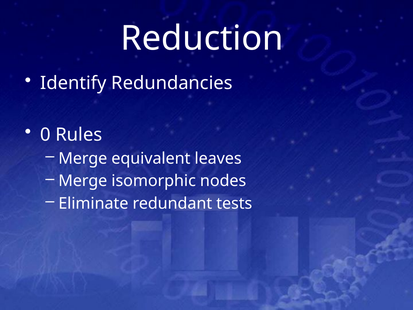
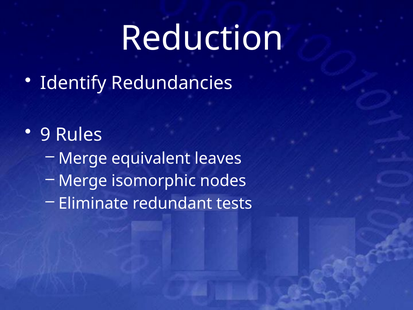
0: 0 -> 9 (46, 135)
